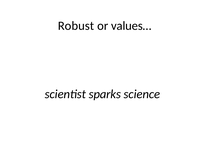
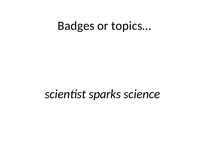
Robust: Robust -> Badges (76, 26)
values…: values… -> topics… (131, 26)
